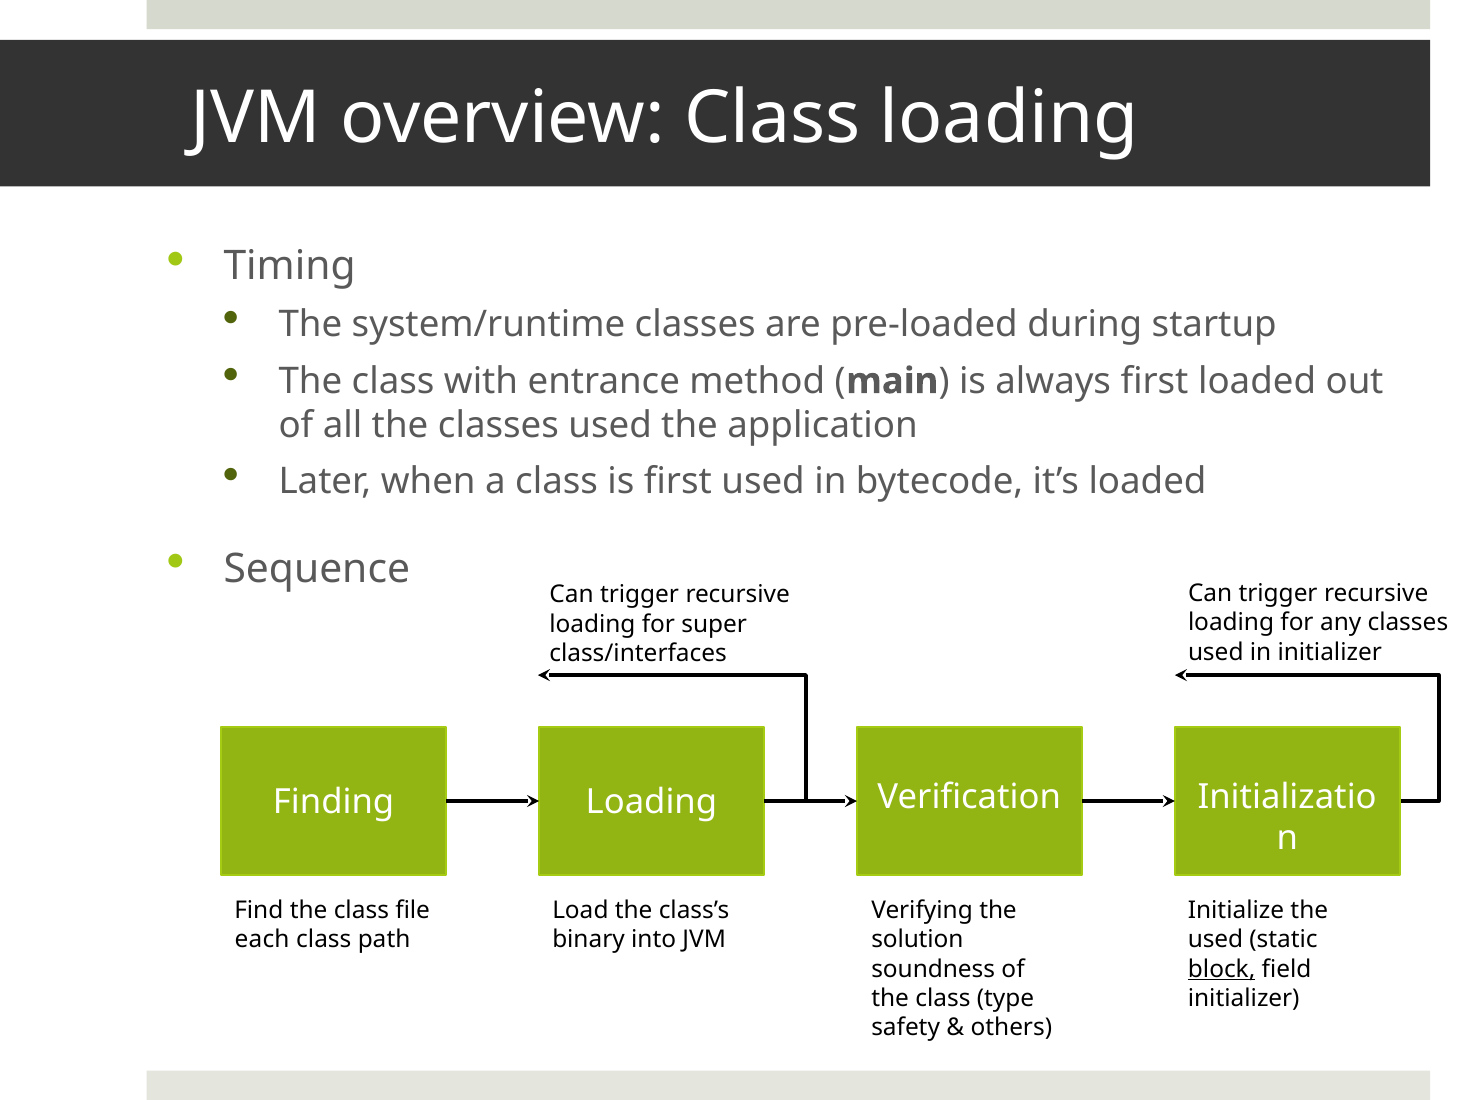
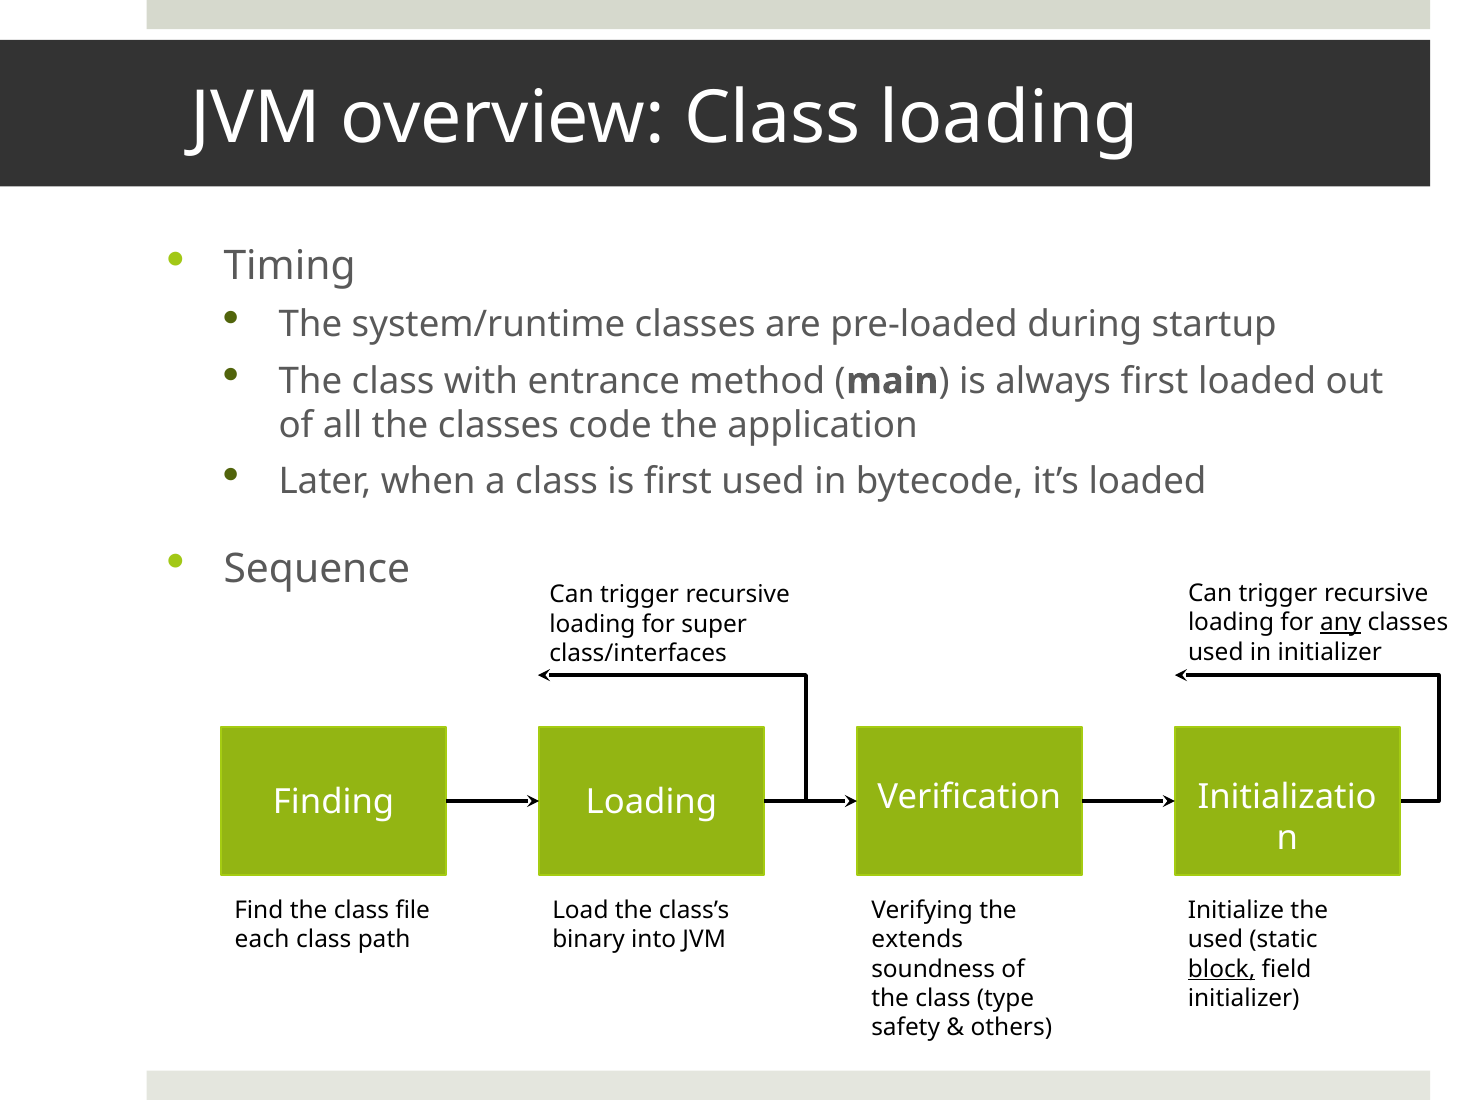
the classes used: used -> code (610, 425)
any underline: none -> present (1341, 623)
solution: solution -> extends (917, 940)
